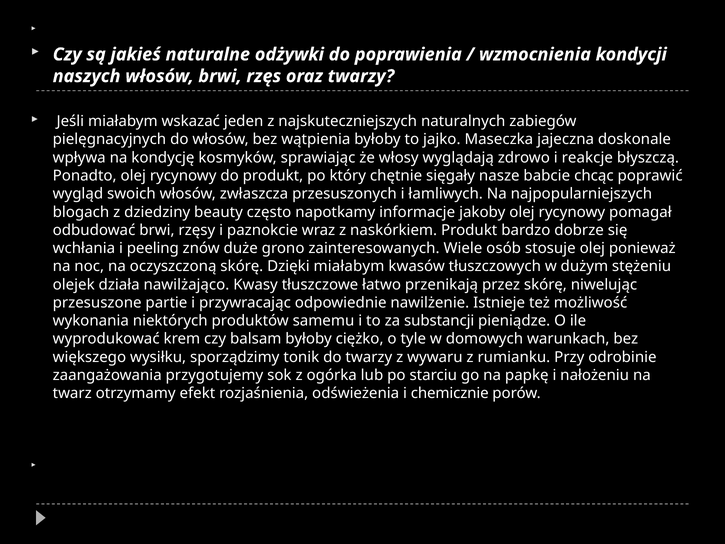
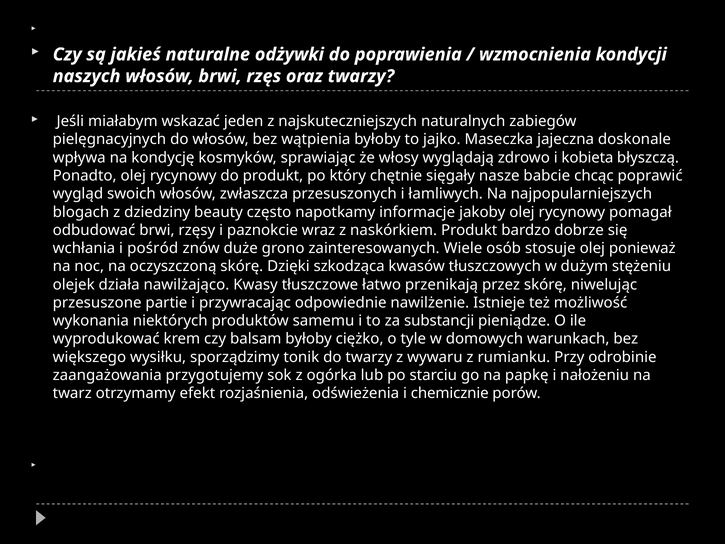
reakcje: reakcje -> kobieta (587, 158)
peeling: peeling -> pośród (153, 248)
Dzięki miałabym: miałabym -> szkodząca (349, 266)
